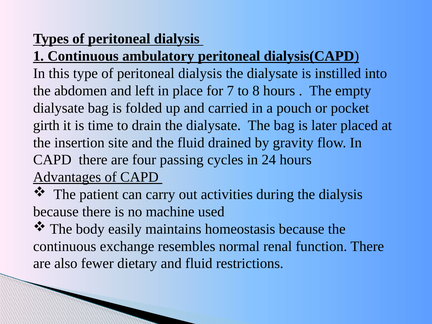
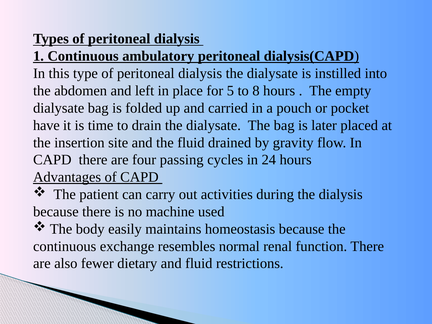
7: 7 -> 5 (230, 91)
girth: girth -> have (46, 125)
